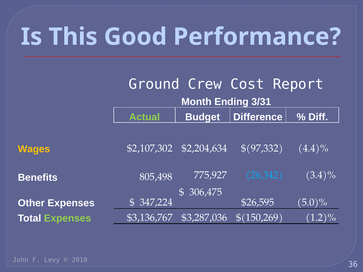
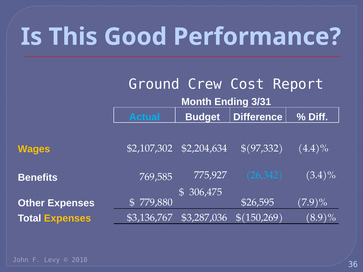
Actual colour: light green -> light blue (145, 117)
805,498: 805,498 -> 769,585 (156, 177)
347,224: 347,224 -> 779,880 (156, 202)
5.0)%: 5.0)% -> 7.9)% (312, 202)
Expenses colour: light green -> yellow (68, 218)
1.2)%: 1.2)% -> 8.9)% (321, 218)
